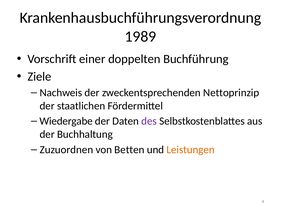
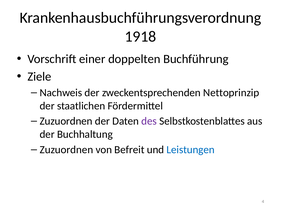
1989: 1989 -> 1918 (140, 36)
Wiedergabe: Wiedergabe -> Zuzuordnen (66, 121)
Betten: Betten -> Befreit (129, 149)
Leistungen colour: orange -> blue (191, 149)
